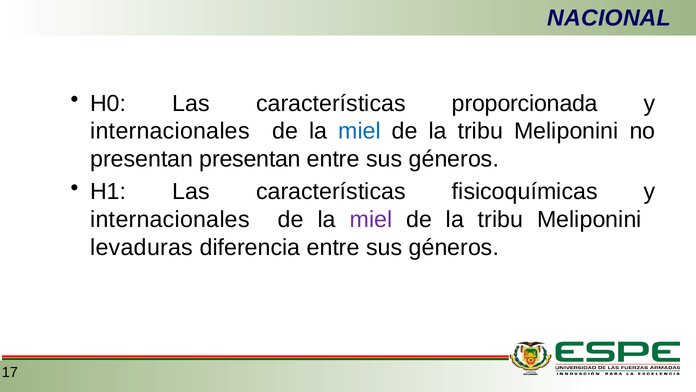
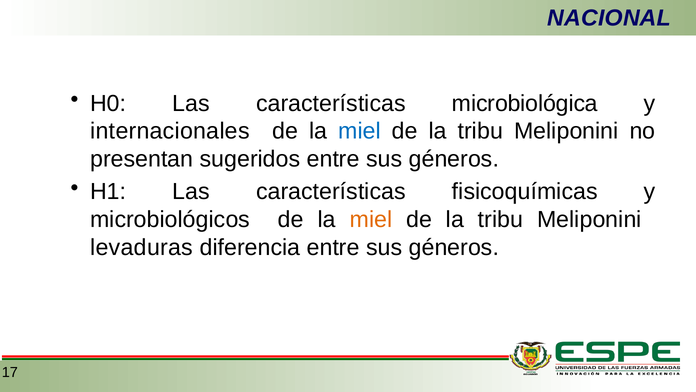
proporcionada: proporcionada -> microbiológica (525, 103)
presentan presentan: presentan -> sugeridos (250, 159)
internacionales: internacionales -> microbiológicos (170, 219)
miel colour: purple -> orange (371, 219)
